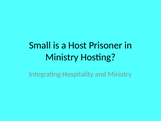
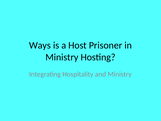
Small: Small -> Ways (40, 45)
